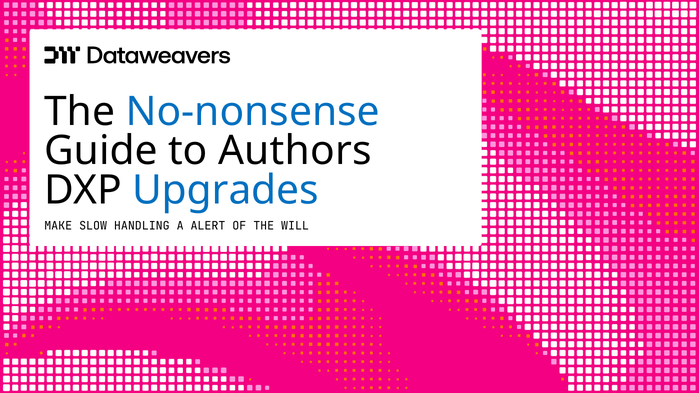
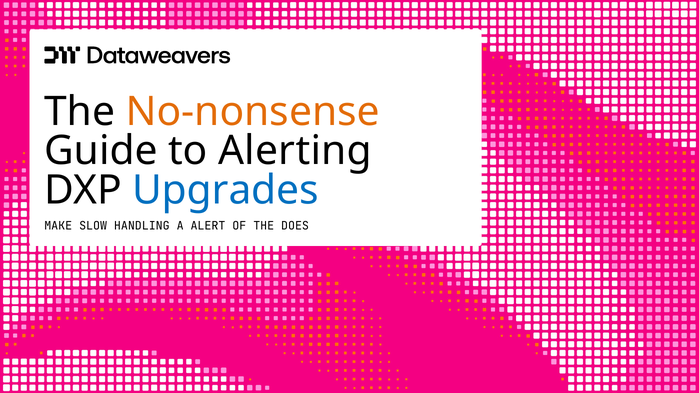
No-nonsense colour: blue -> orange (253, 112)
Authors: Authors -> Alerting (295, 151)
WILL: WILL -> DOES (295, 226)
